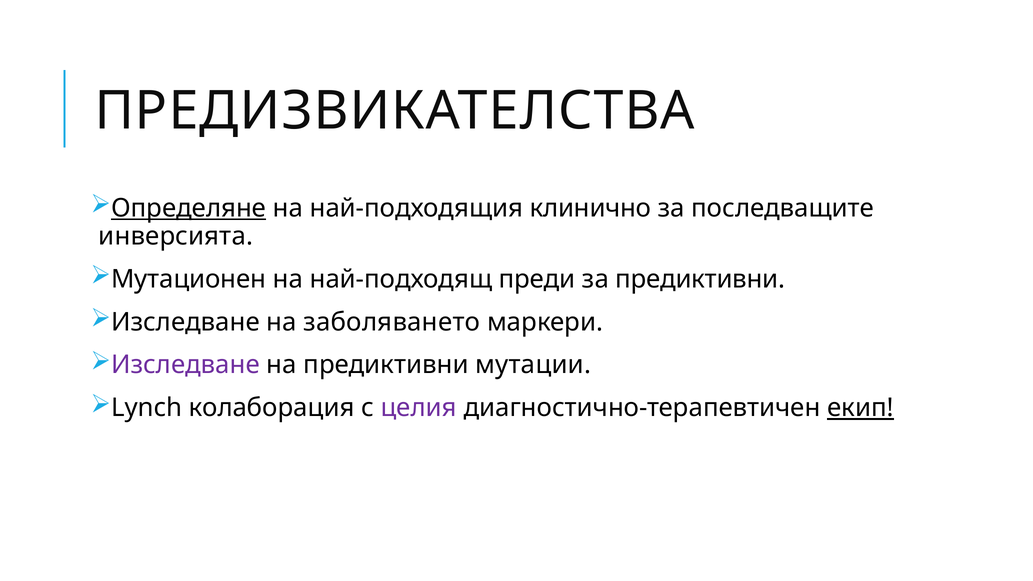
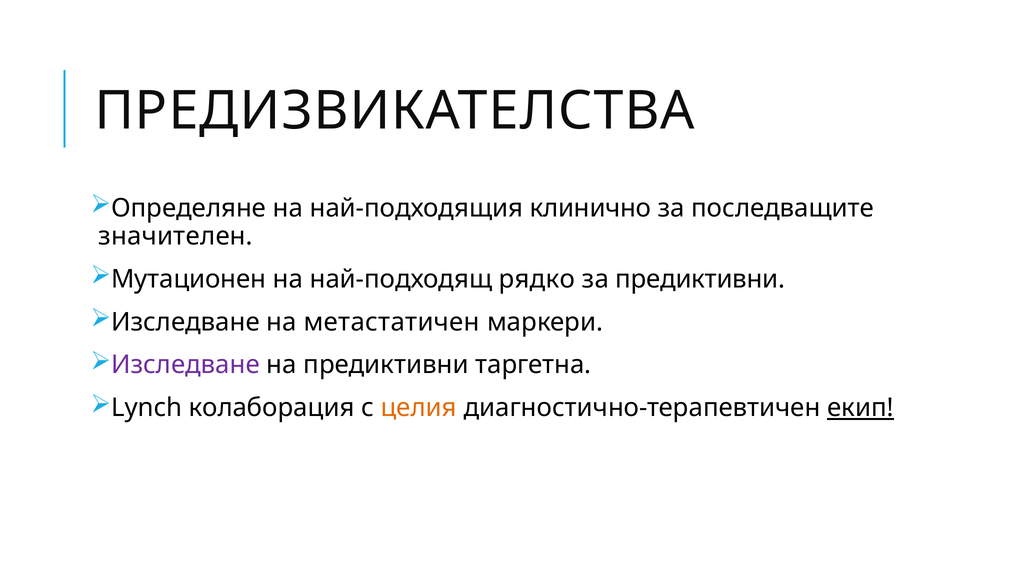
Определяне underline: present -> none (189, 208)
инверсията: инверсията -> значителен (176, 236)
преди: преди -> рядко (537, 279)
заболяването: заболяването -> метастатичен (392, 322)
мутации: мутации -> таргетна (533, 365)
целия colour: purple -> orange (419, 408)
